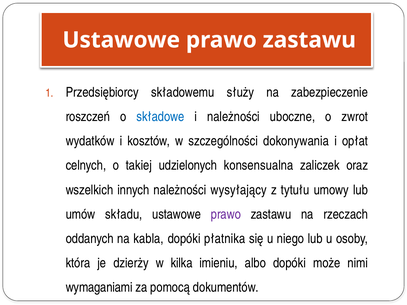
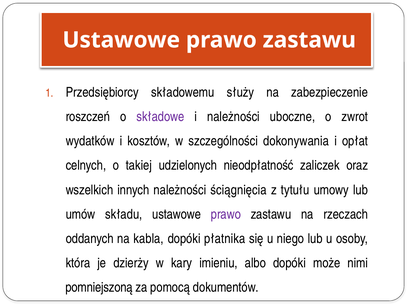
składowe colour: blue -> purple (161, 117)
konsensualna: konsensualna -> nieodpłatność (259, 166)
wysyłający: wysyłający -> ściągnięcia (239, 190)
kilka: kilka -> kary (182, 263)
wymaganiami: wymaganiami -> pomniejszoną (99, 288)
